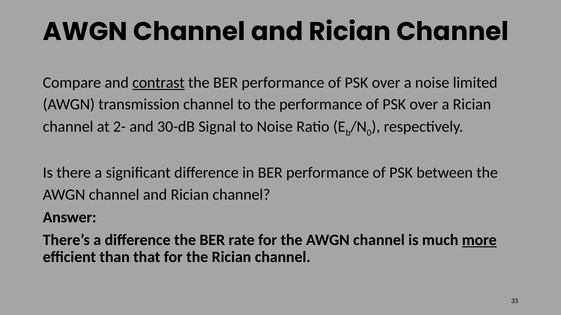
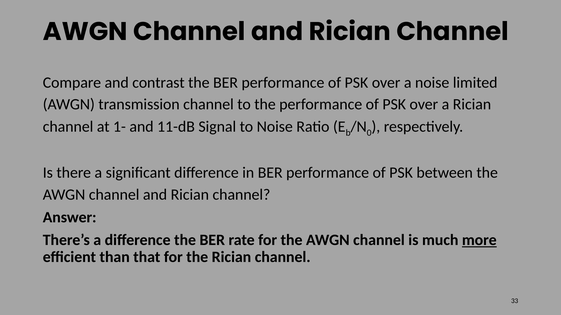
contrast underline: present -> none (158, 83)
2-: 2- -> 1- (119, 127)
30-dB: 30-dB -> 11-dB (176, 127)
